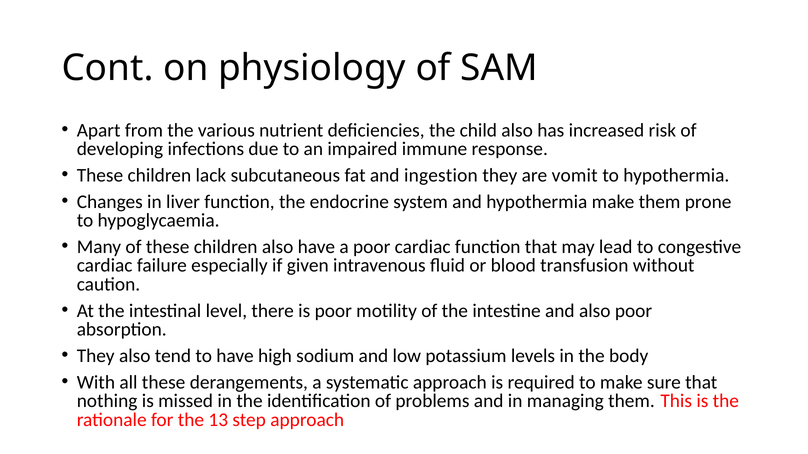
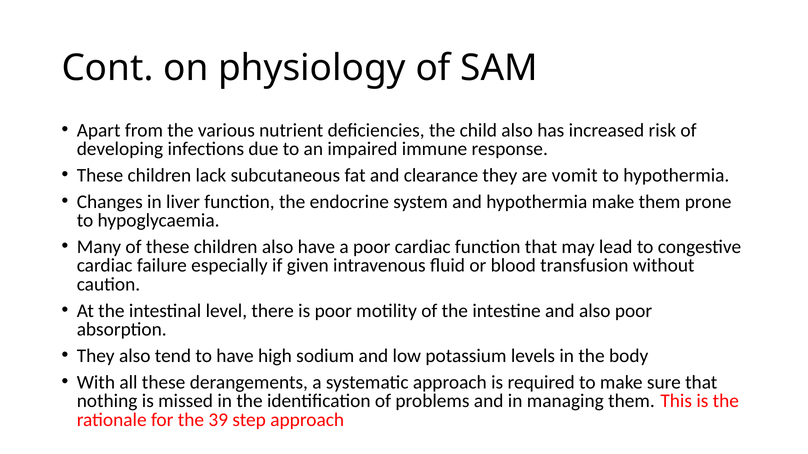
ingestion: ingestion -> clearance (441, 176)
13: 13 -> 39 (218, 420)
